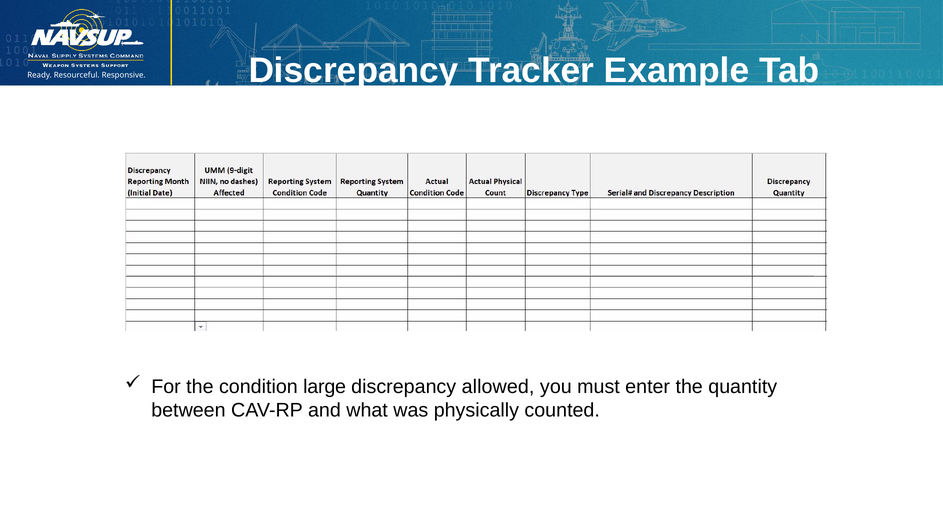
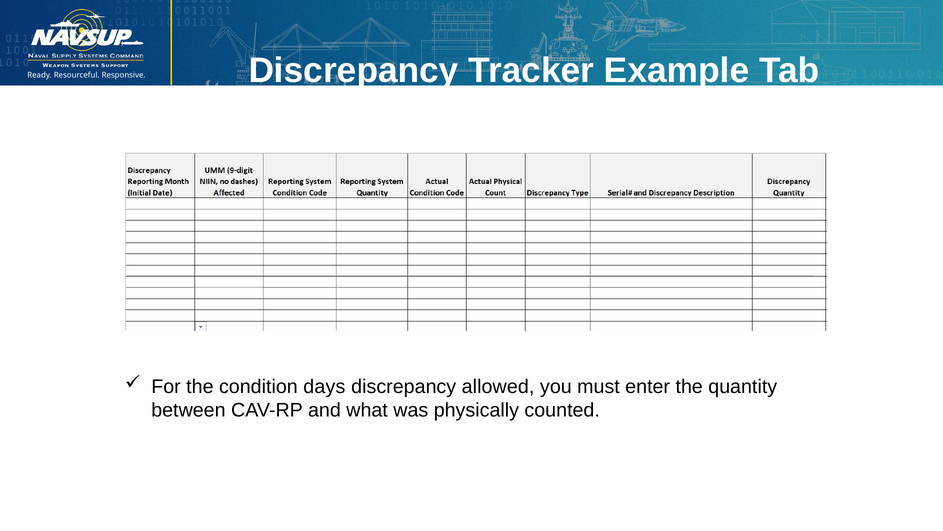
large: large -> days (324, 386)
